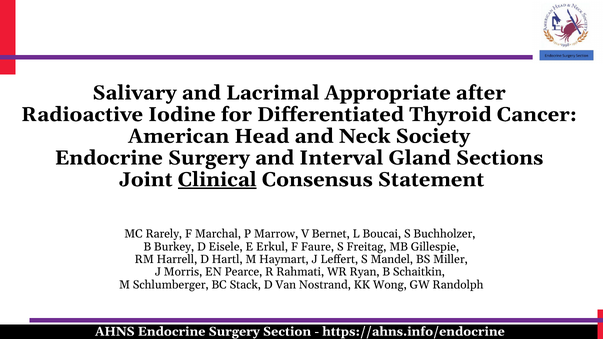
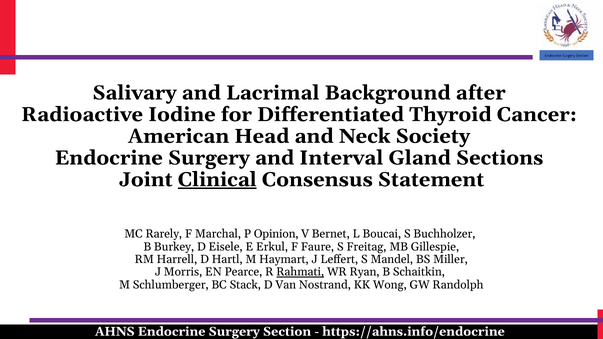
Appropriate: Appropriate -> Background (388, 93)
Marrow: Marrow -> Opinion (276, 234)
Rahmati underline: none -> present (300, 272)
